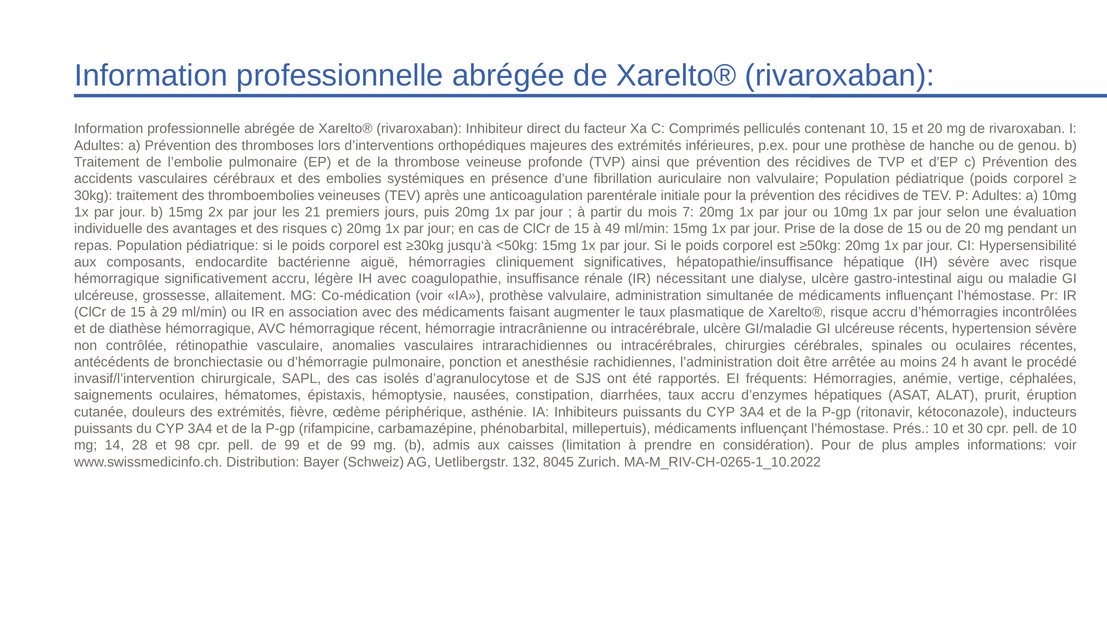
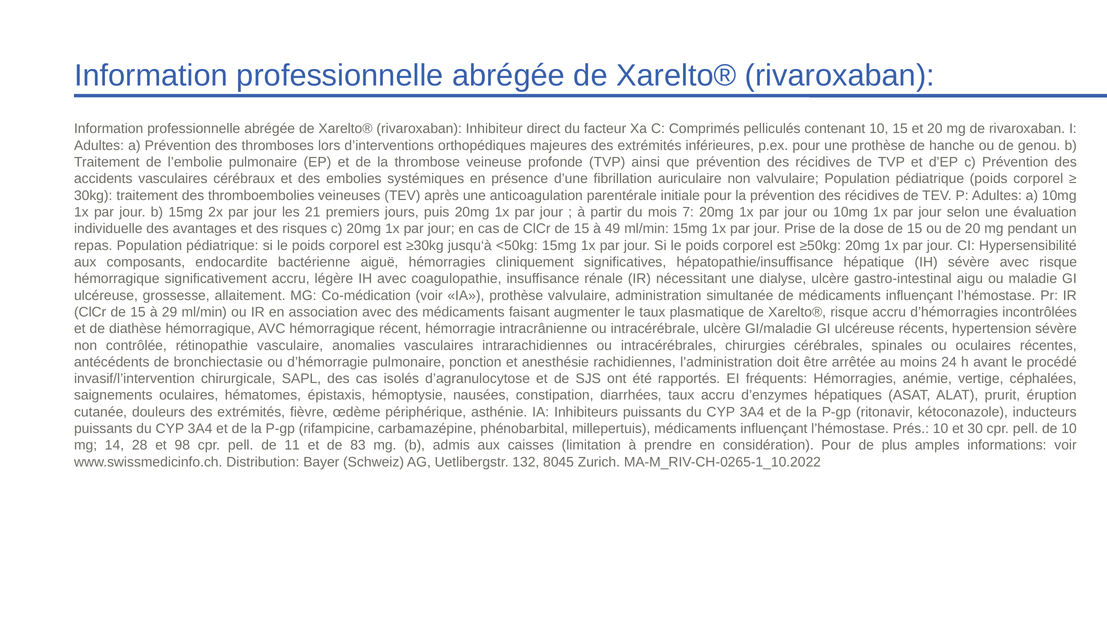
pell de 99: 99 -> 11 (292, 445)
et de 99: 99 -> 83 (358, 445)
